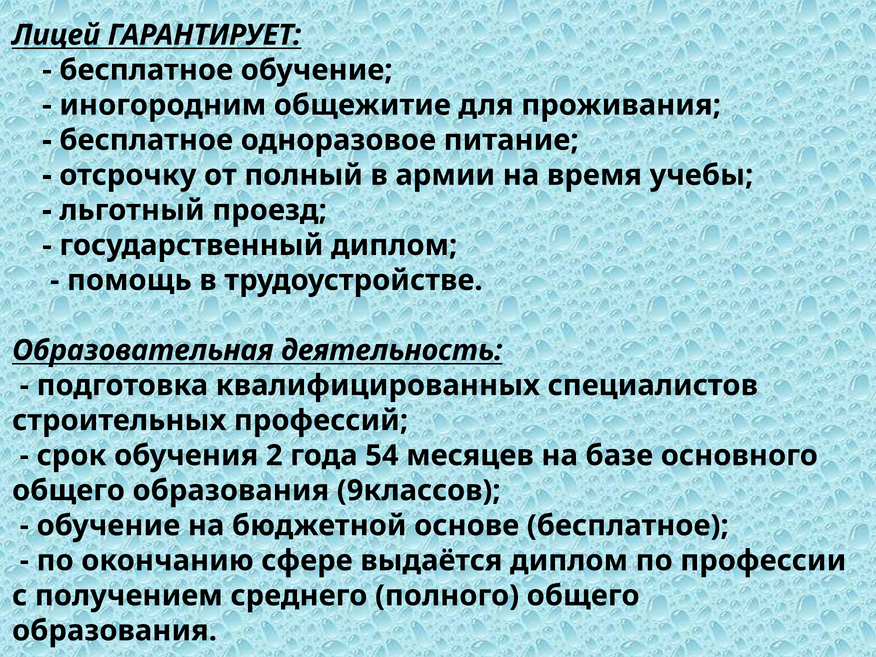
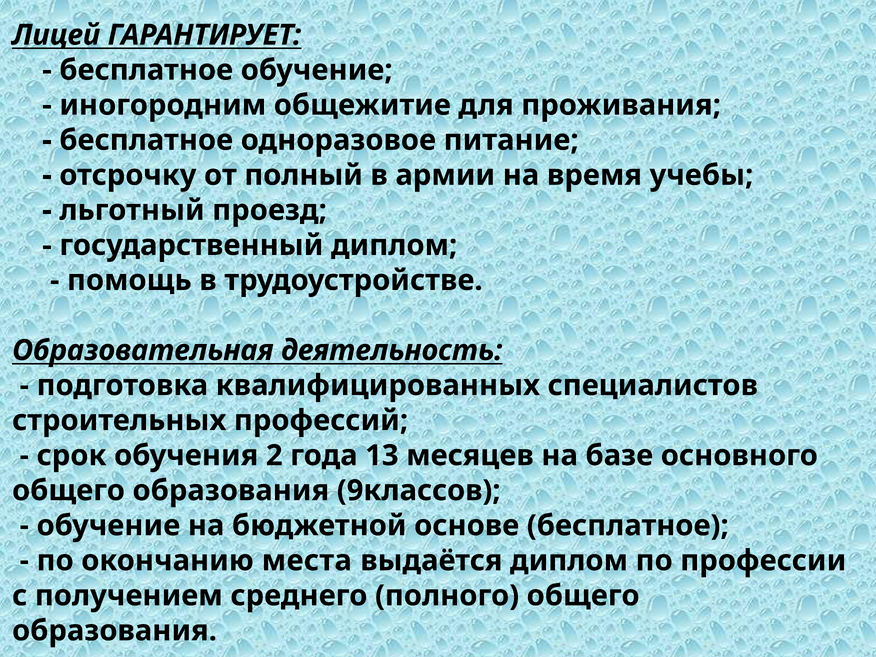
54: 54 -> 13 (382, 456)
сфере: сфере -> места (307, 561)
